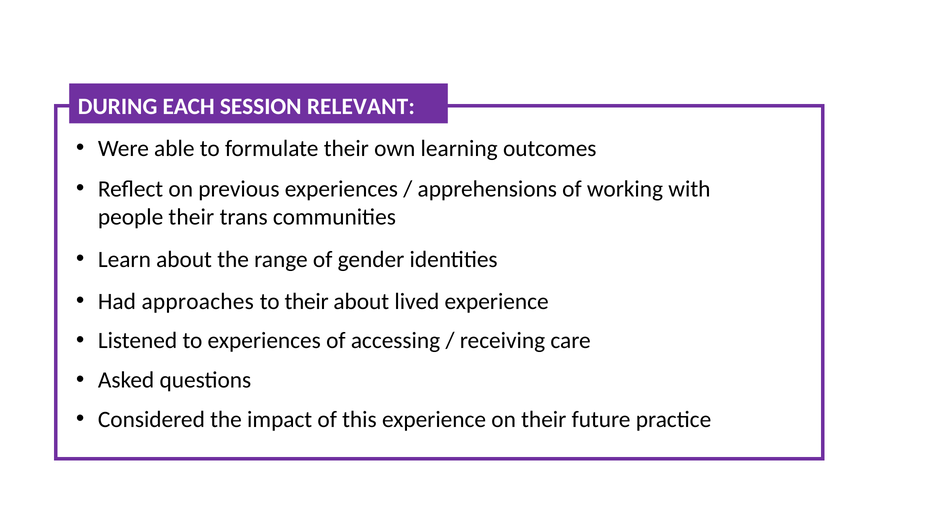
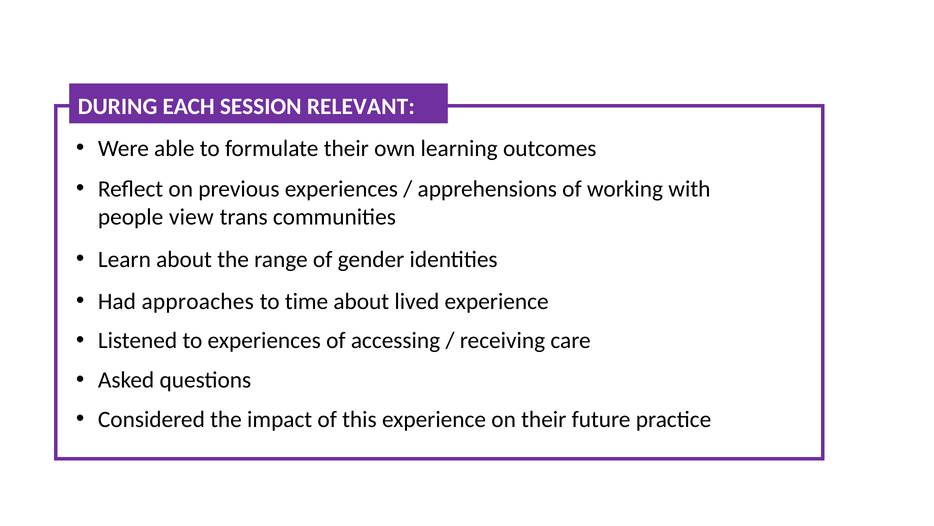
people their: their -> view (191, 217)
to their: their -> time (307, 301)
